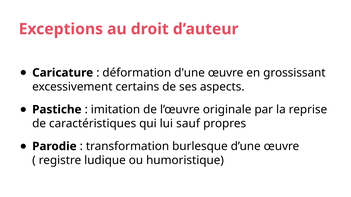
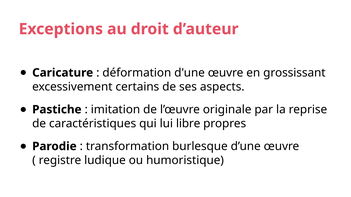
sauf: sauf -> libre (188, 124)
